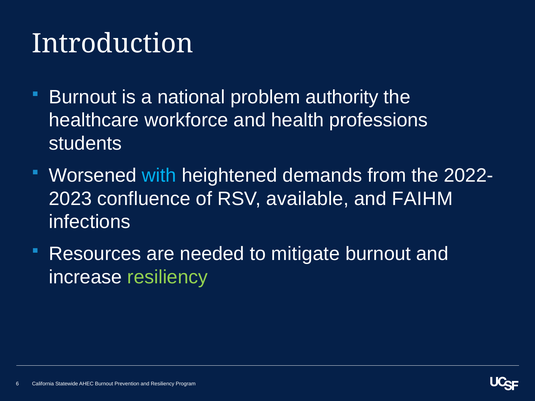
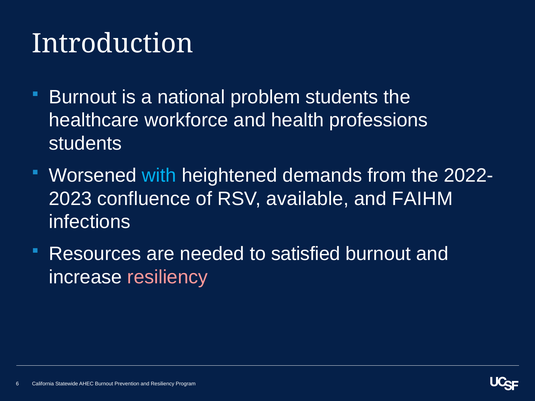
problem authority: authority -> students (342, 97)
mitigate: mitigate -> satisfied (306, 254)
resiliency colour: light green -> pink (168, 277)
